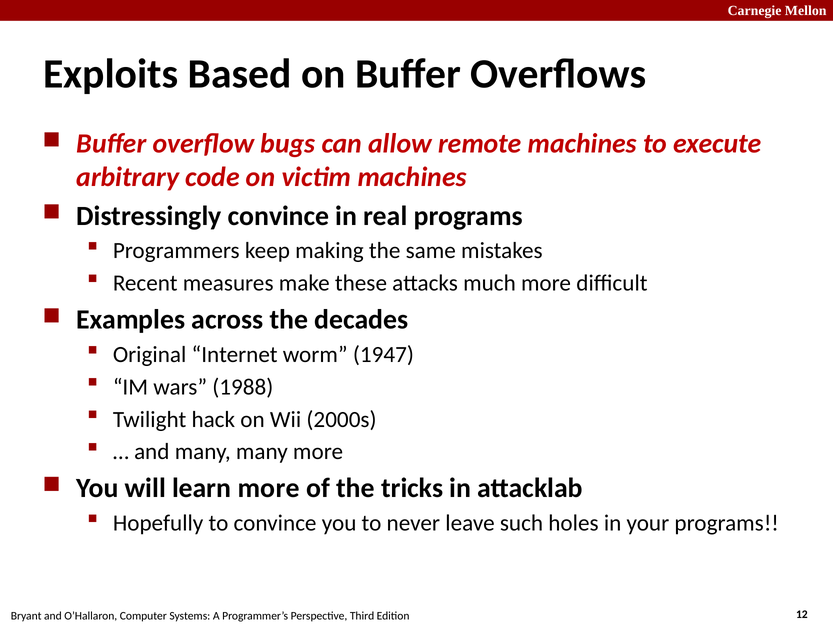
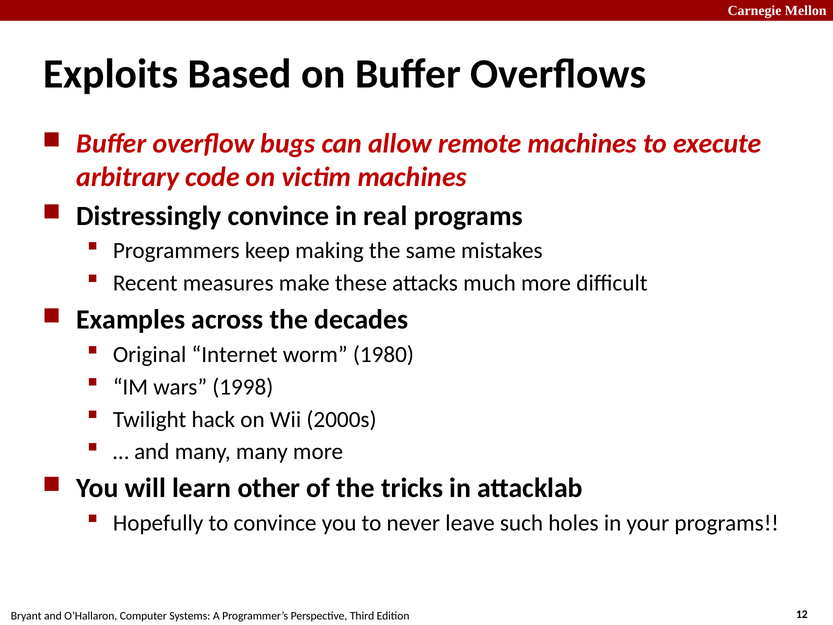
1947: 1947 -> 1980 (383, 354)
1988: 1988 -> 1998 (243, 387)
learn more: more -> other (269, 488)
